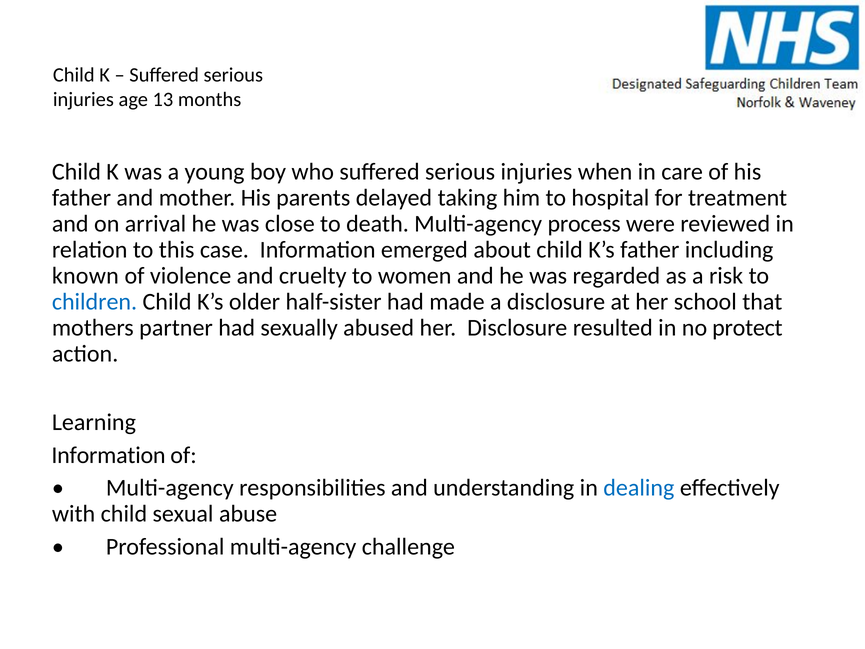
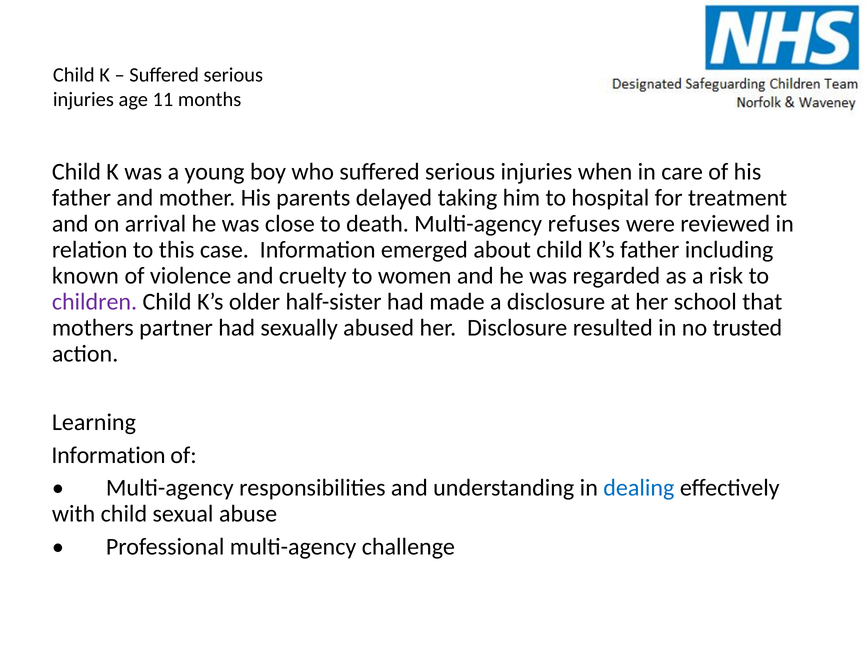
13: 13 -> 11 (163, 99)
process: process -> refuses (584, 224)
children colour: blue -> purple (95, 302)
protect: protect -> trusted (747, 328)
